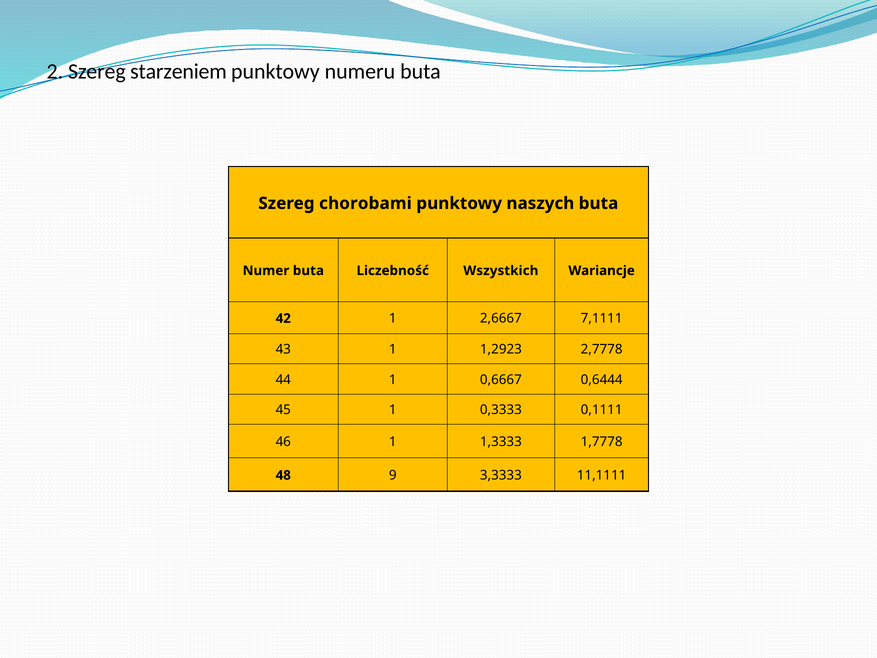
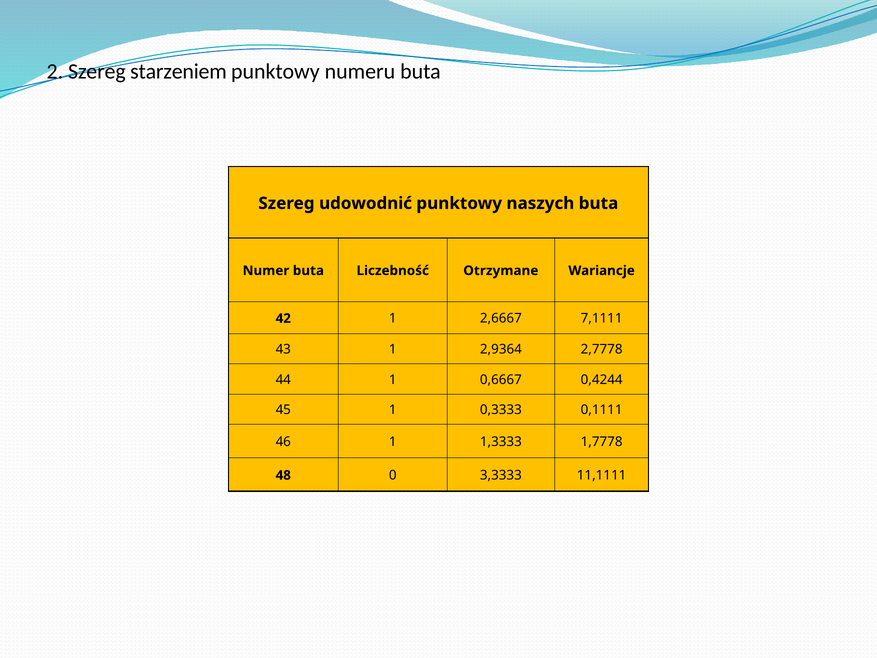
chorobami: chorobami -> udowodnić (366, 203)
Wszystkich: Wszystkich -> Otrzymane (501, 271)
1,2923: 1,2923 -> 2,9364 (501, 349)
0,6444: 0,6444 -> 0,4244 (602, 380)
9: 9 -> 0 (393, 475)
